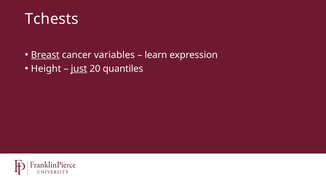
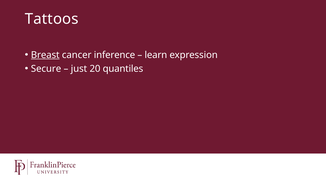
Tchests: Tchests -> Tattoos (52, 19)
variables: variables -> inference (115, 55)
Height: Height -> Secure (46, 69)
just underline: present -> none (79, 69)
